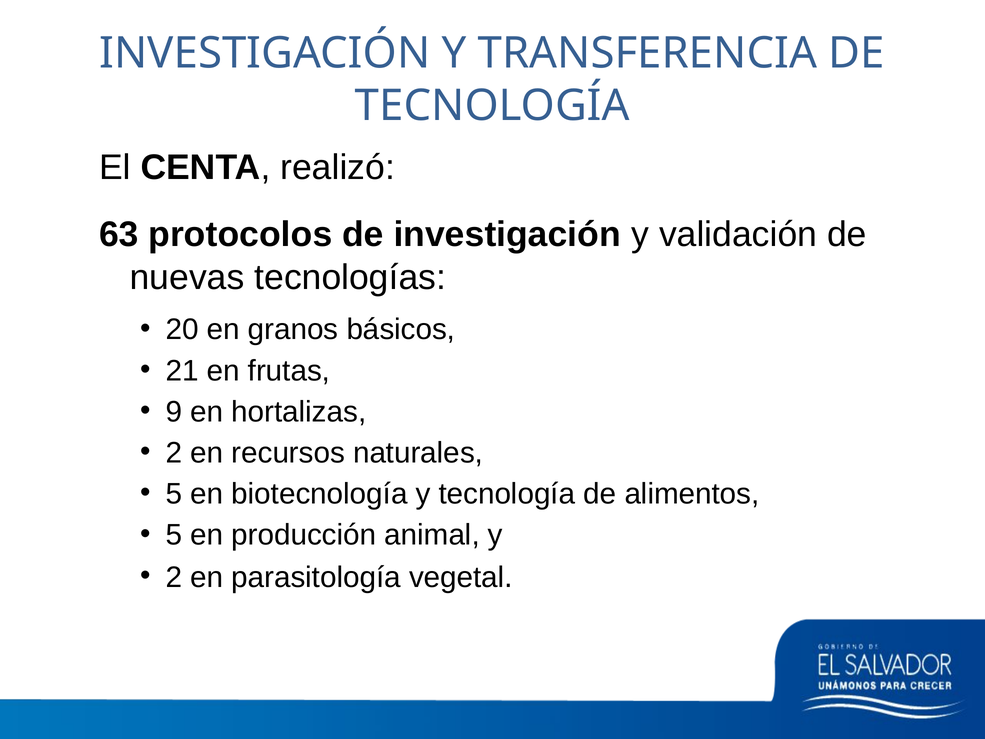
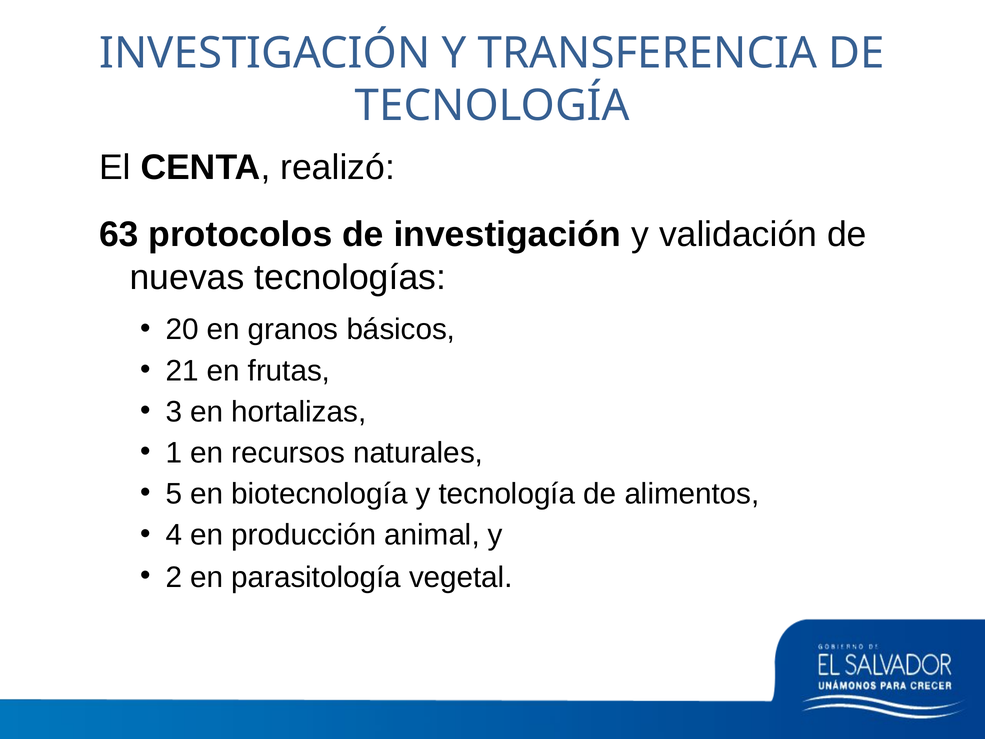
9: 9 -> 3 (174, 412)
2: 2 -> 1 (174, 453)
5: 5 -> 4 (174, 535)
